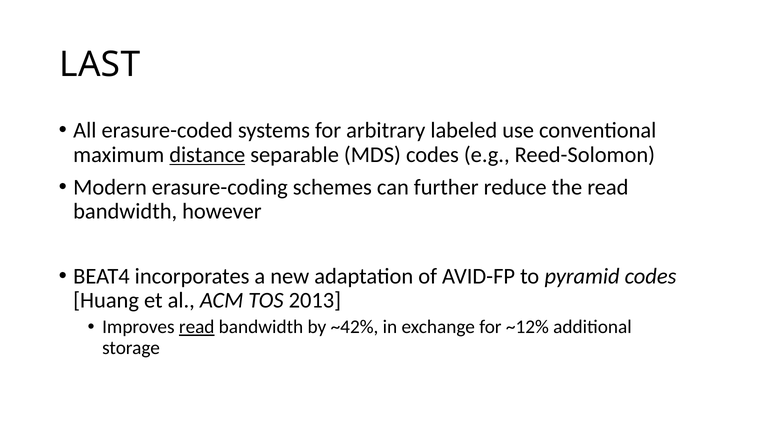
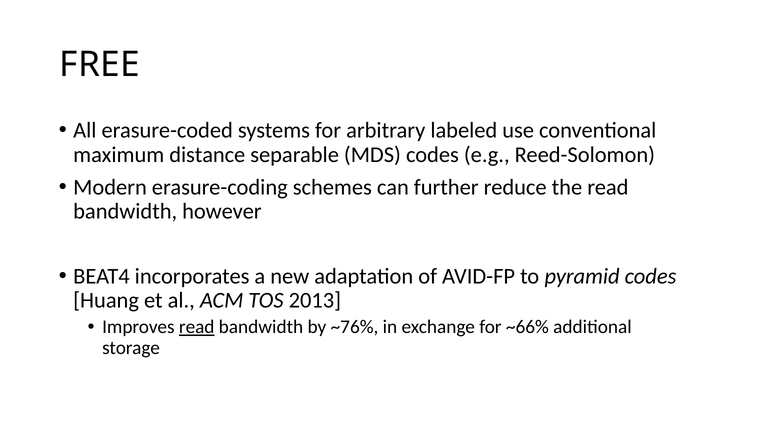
LAST: LAST -> FREE (100, 65)
distance underline: present -> none (207, 155)
~42%: ~42% -> ~76% (354, 327)
~12%: ~12% -> ~66% (527, 327)
